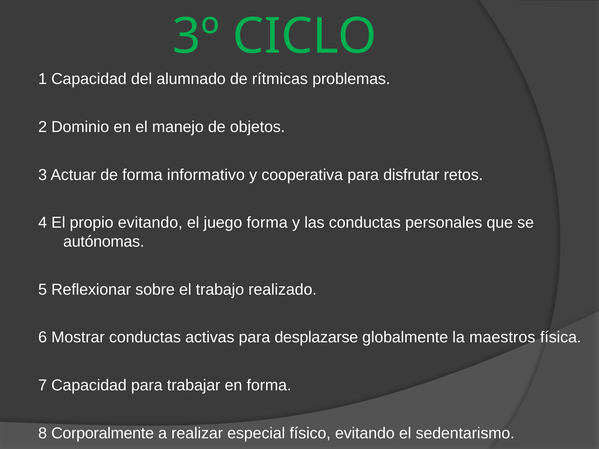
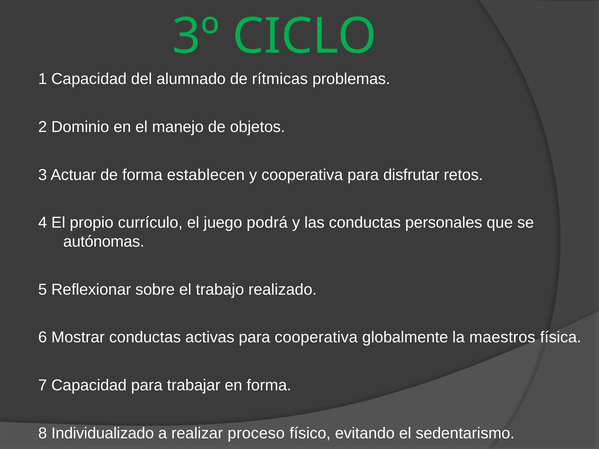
informativo: informativo -> establecen (206, 175)
propio evitando: evitando -> currículo (150, 223)
juego forma: forma -> podrá (267, 223)
para desplazarse: desplazarse -> cooperativa (316, 338)
Corporalmente: Corporalmente -> Individualizado (103, 433)
especial: especial -> proceso (256, 433)
